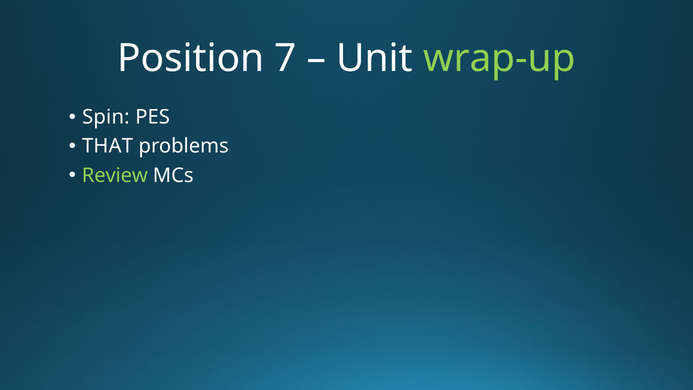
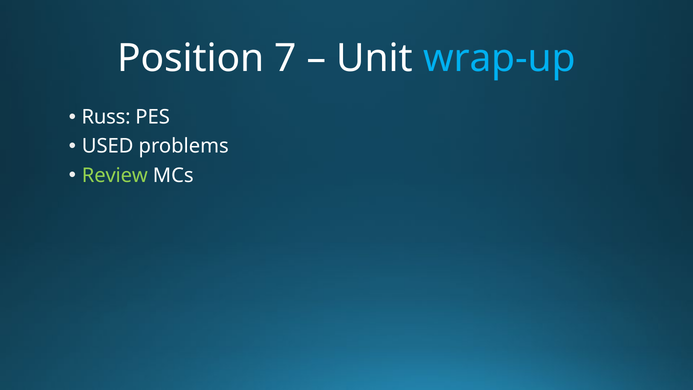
wrap-up colour: light green -> light blue (499, 58)
Spin: Spin -> Russ (106, 117)
THAT: THAT -> USED (108, 146)
